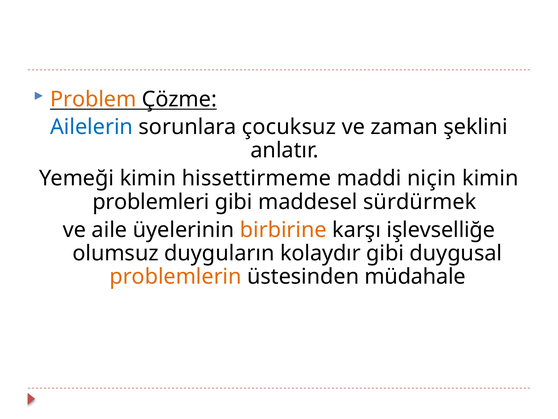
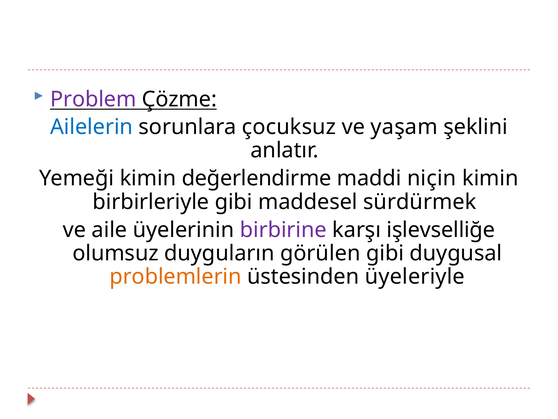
Problem colour: orange -> purple (93, 99)
zaman: zaman -> yaşam (404, 127)
hissettirmeme: hissettirmeme -> değerlendirme (257, 178)
problemleri: problemleri -> birbirleriyle (151, 202)
birbirine colour: orange -> purple (283, 230)
kolaydır: kolaydır -> görülen (320, 253)
müdahale: müdahale -> üyeleriyle (415, 276)
